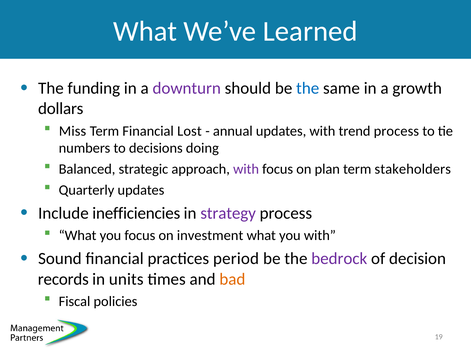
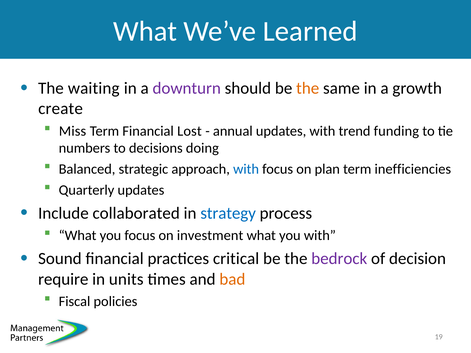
funding: funding -> waiting (94, 88)
the colour: blue -> orange (308, 88)
dollars: dollars -> create (61, 109)
trend process: process -> funding (396, 131)
with colour: purple -> blue (246, 169)
stakeholders: stakeholders -> inefficiencies (413, 169)
inefficiencies: inefficiencies -> collaborated (136, 213)
strategy colour: purple -> blue (228, 213)
period: period -> critical (236, 259)
records: records -> require (63, 279)
